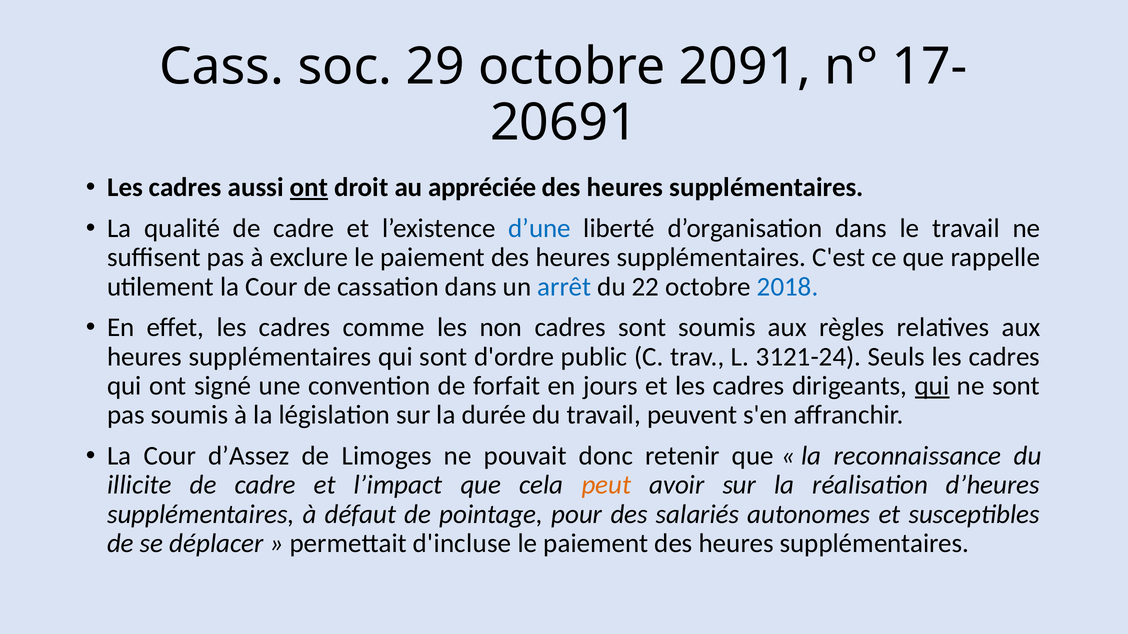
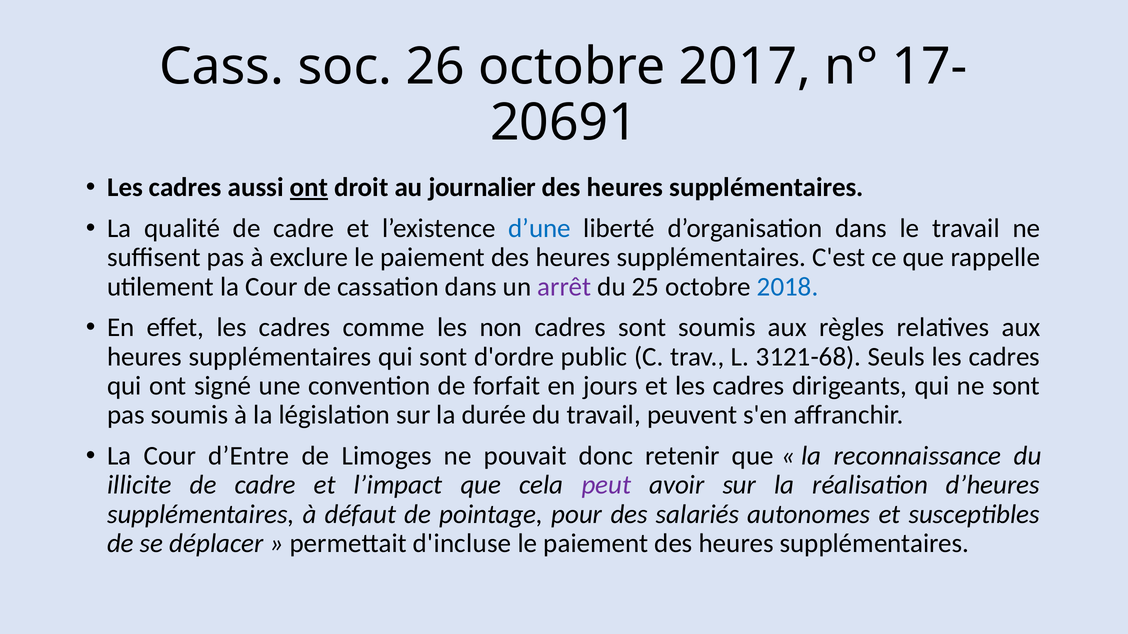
29: 29 -> 26 (435, 67)
2091: 2091 -> 2017 (745, 67)
appréciée: appréciée -> journalier (482, 188)
arrêt colour: blue -> purple (564, 287)
22: 22 -> 25 (645, 287)
3121-24: 3121-24 -> 3121-68 (809, 357)
qui underline: present -> none (932, 386)
d’Assez: d’Assez -> d’Entre (249, 456)
peut colour: orange -> purple (606, 485)
